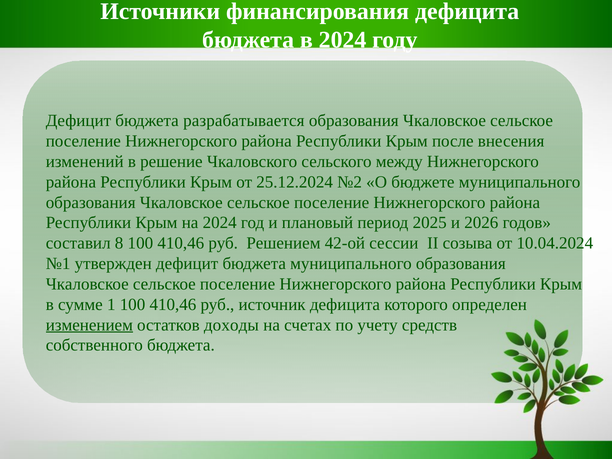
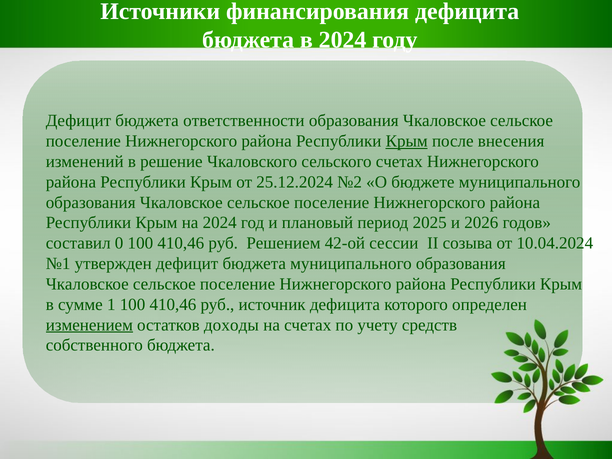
разрабатывается: разрабатывается -> ответственности (244, 121)
Крым underline: none -> present (407, 141)
сельского между: между -> счетах (399, 162)
8: 8 -> 0 (119, 243)
